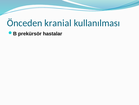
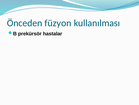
kranial: kranial -> füzyon (58, 23)
